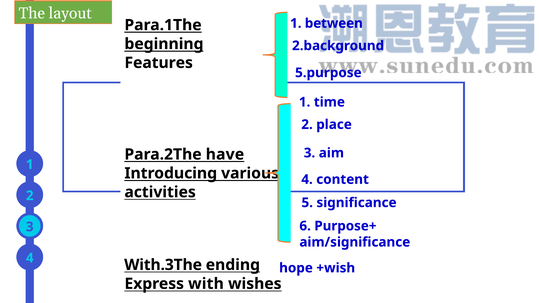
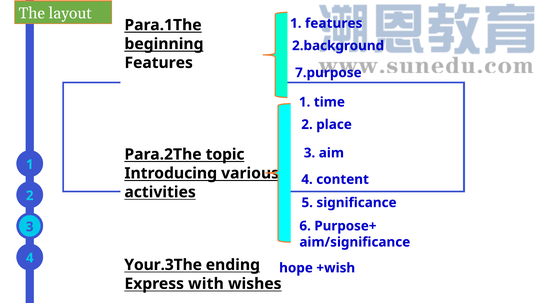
1 between: between -> features (334, 23)
5.purpose: 5.purpose -> 7.purpose (328, 73)
have: have -> topic (225, 154)
With.3The: With.3The -> Your.3The (163, 265)
